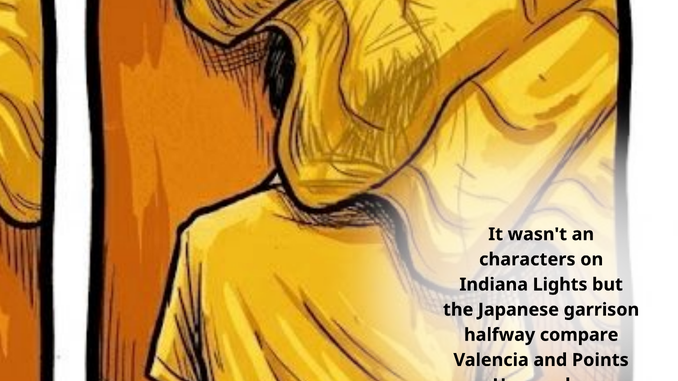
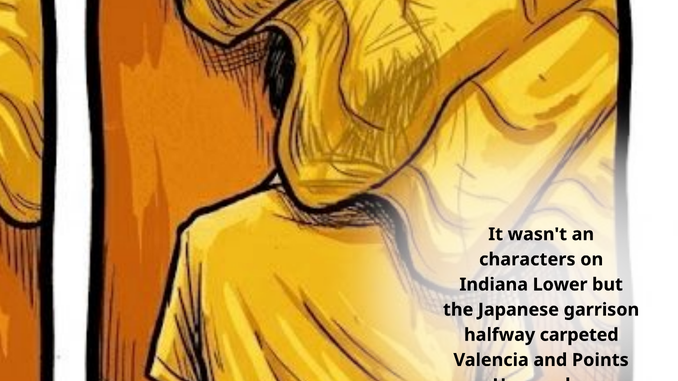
Lights: Lights -> Lower (560, 285)
compare: compare -> carpeted (579, 335)
